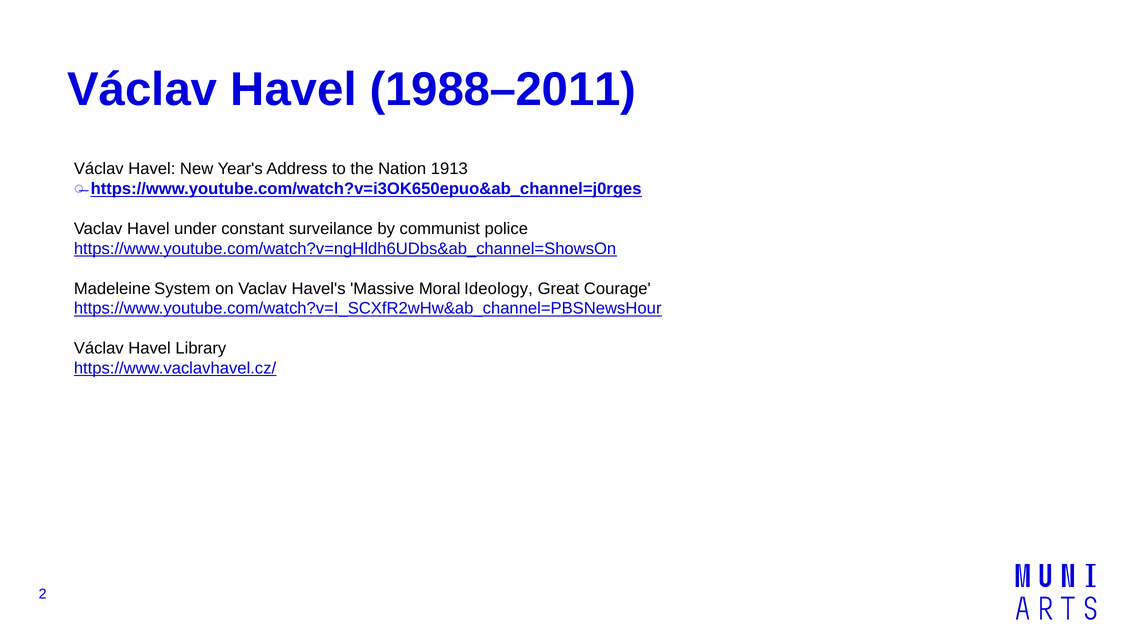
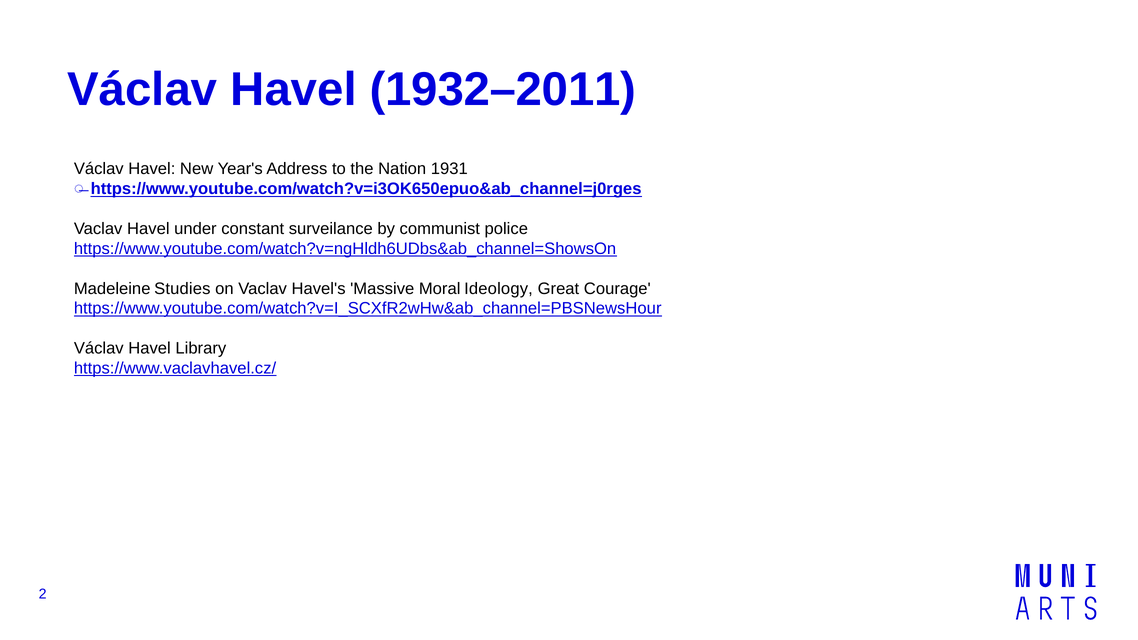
1988–2011: 1988–2011 -> 1932–2011 (503, 89)
1913: 1913 -> 1931 (449, 169)
System: System -> Studies (182, 289)
